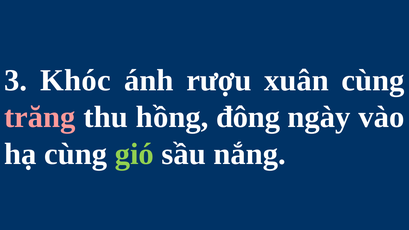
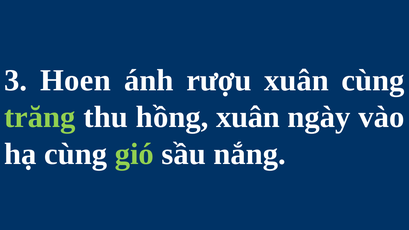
Khóc: Khóc -> Hoen (76, 80)
trăng colour: pink -> light green (40, 117)
hồng đông: đông -> xuân (248, 117)
